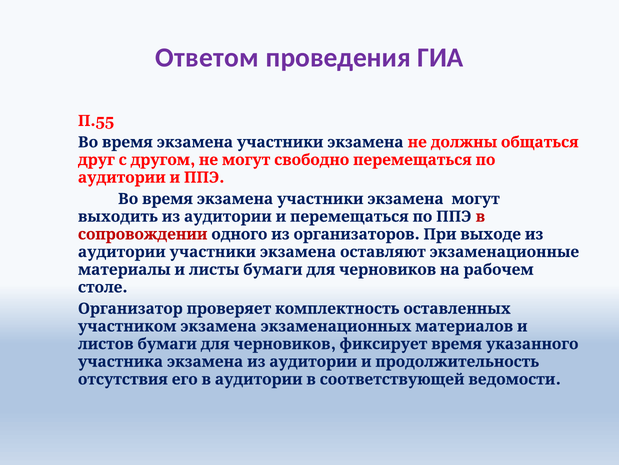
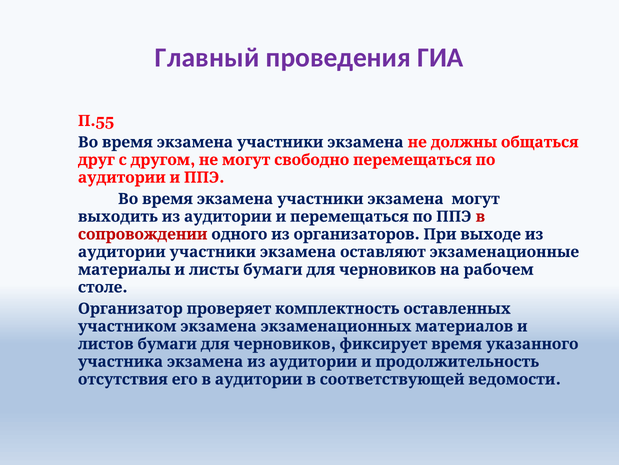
Ответом: Ответом -> Главный (207, 58)
